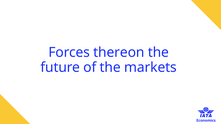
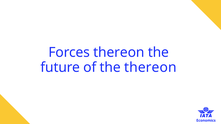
the markets: markets -> thereon (150, 67)
